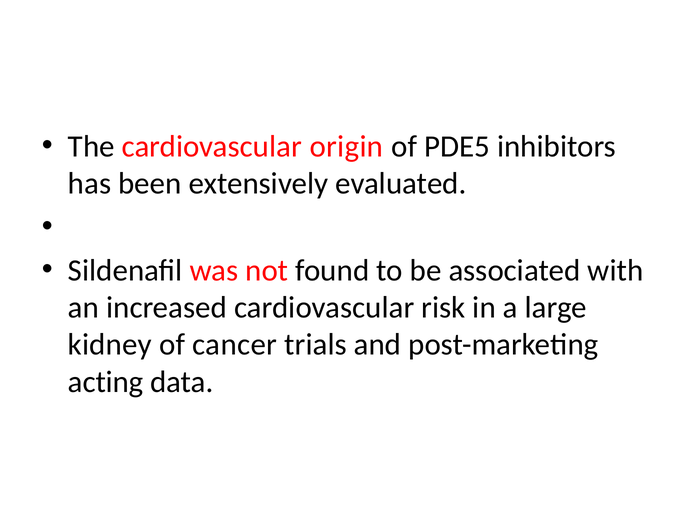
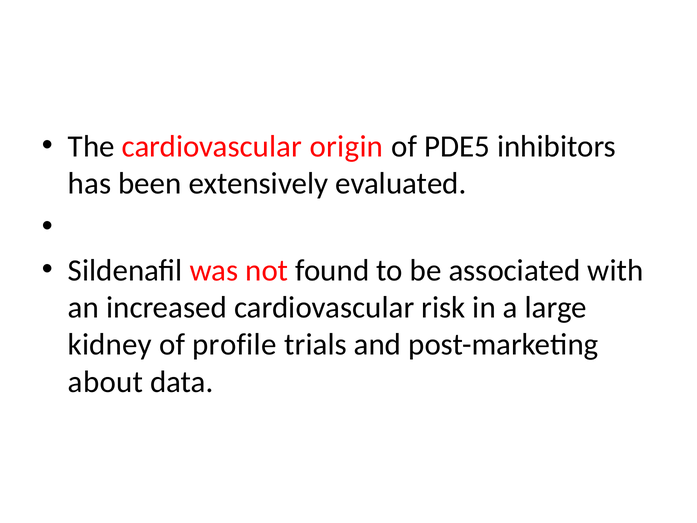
cancer: cancer -> profile (235, 345)
acting: acting -> about (105, 382)
